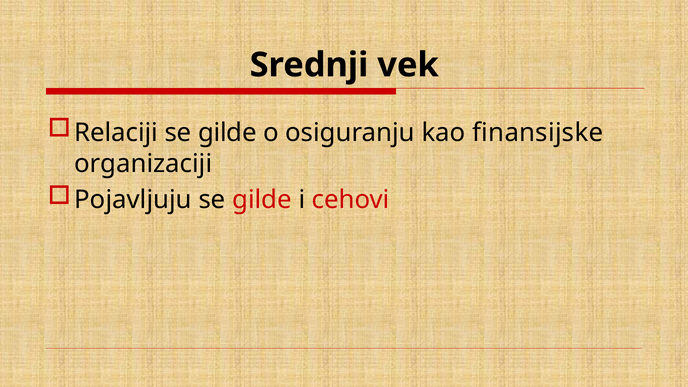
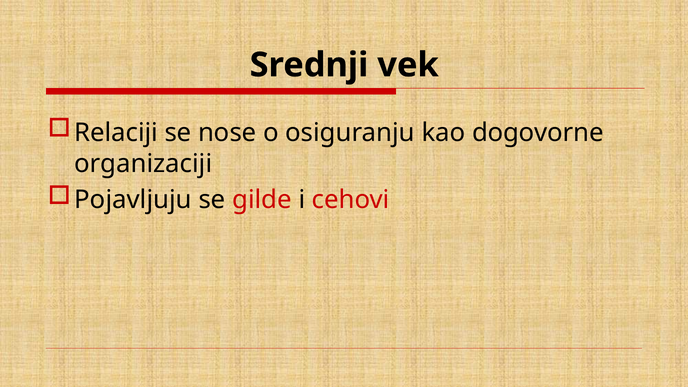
gilde: gilde -> nose (227, 133)
finansijske: finansijske -> dogovorne (538, 133)
